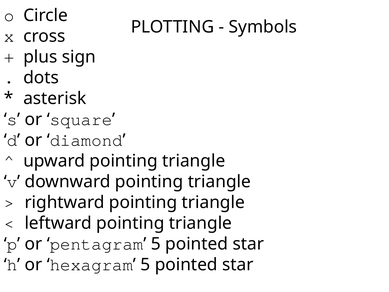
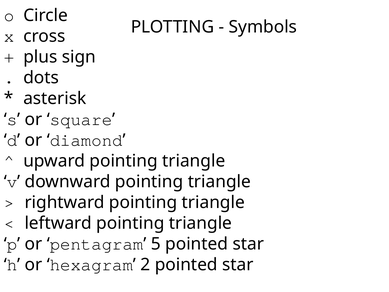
5: 5 -> 2 (145, 264)
